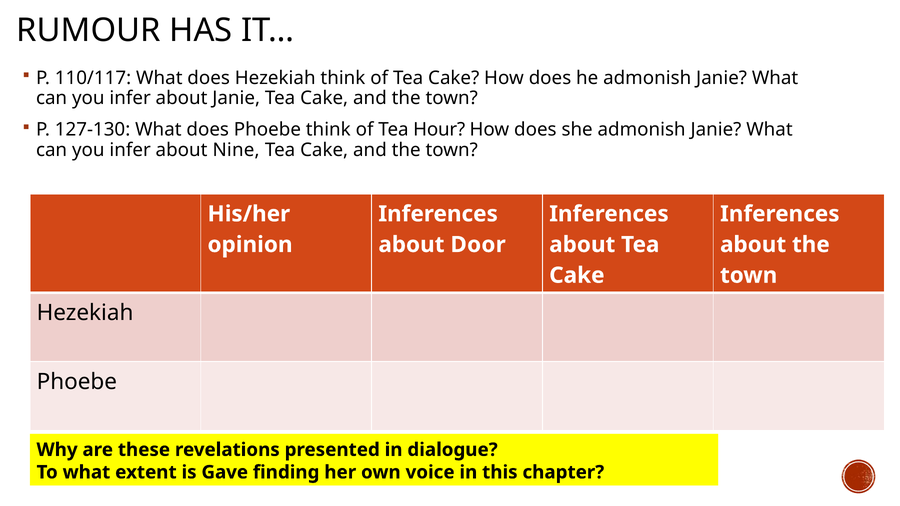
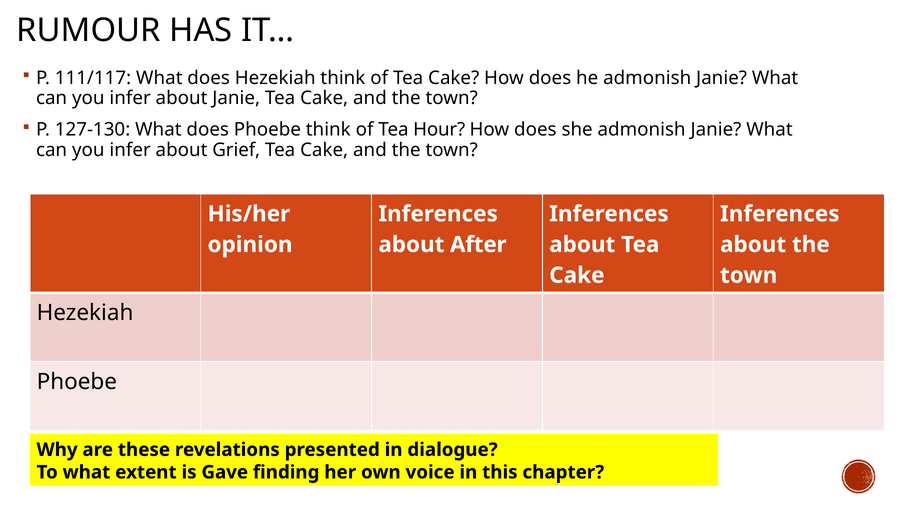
110/117: 110/117 -> 111/117 (93, 78)
Nine: Nine -> Grief (236, 150)
Door: Door -> After (478, 245)
